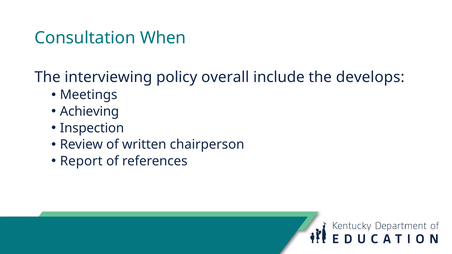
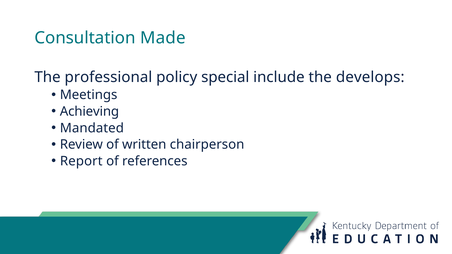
When: When -> Made (163, 38)
interviewing: interviewing -> professional (108, 77)
overall: overall -> special (225, 77)
Inspection: Inspection -> Mandated (92, 128)
